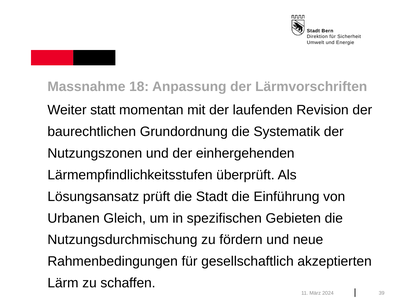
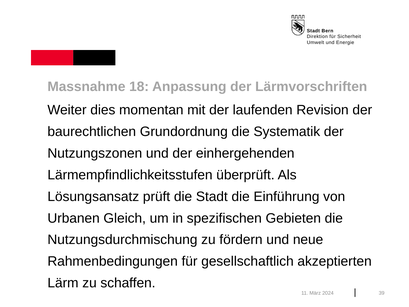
statt: statt -> dies (103, 110)
